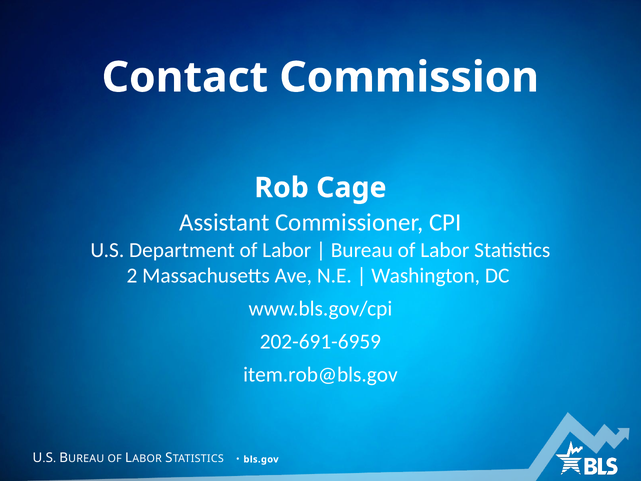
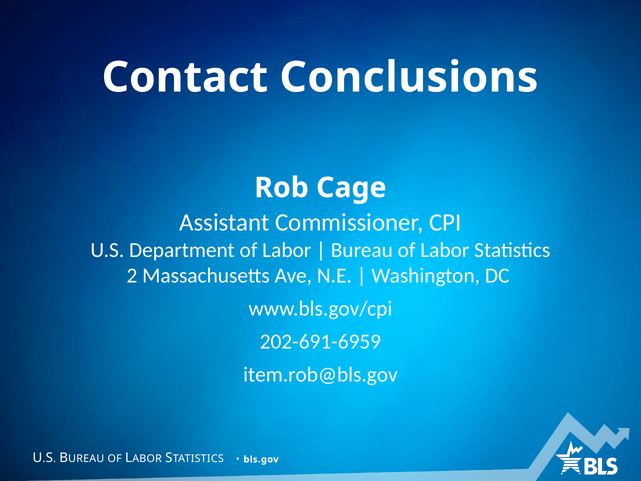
Commission: Commission -> Conclusions (409, 77)
